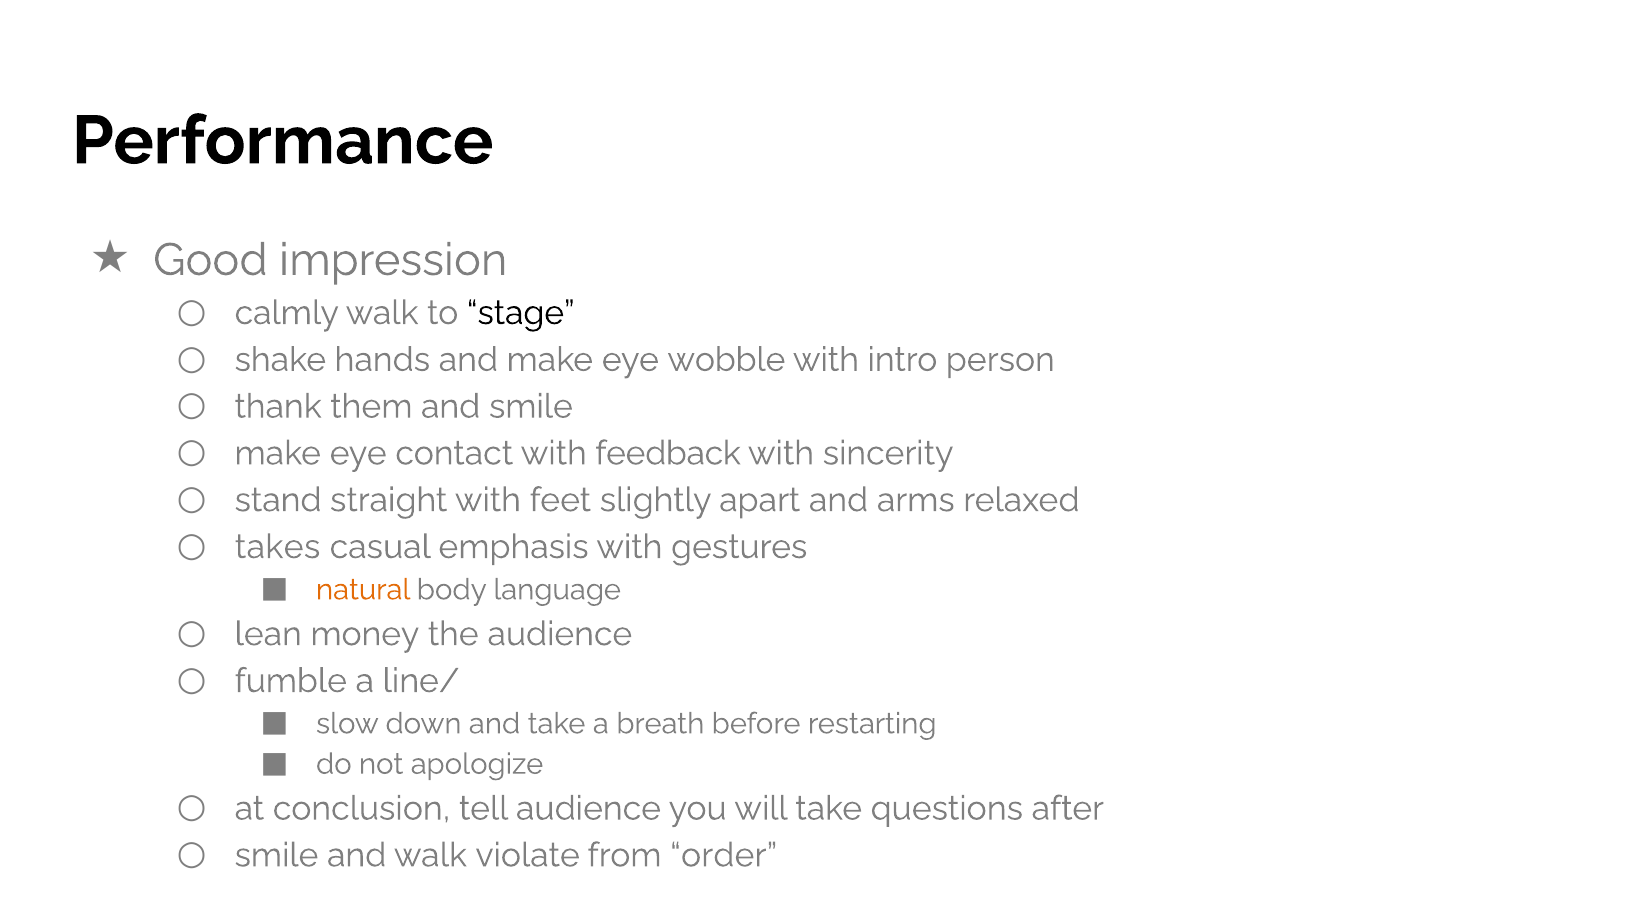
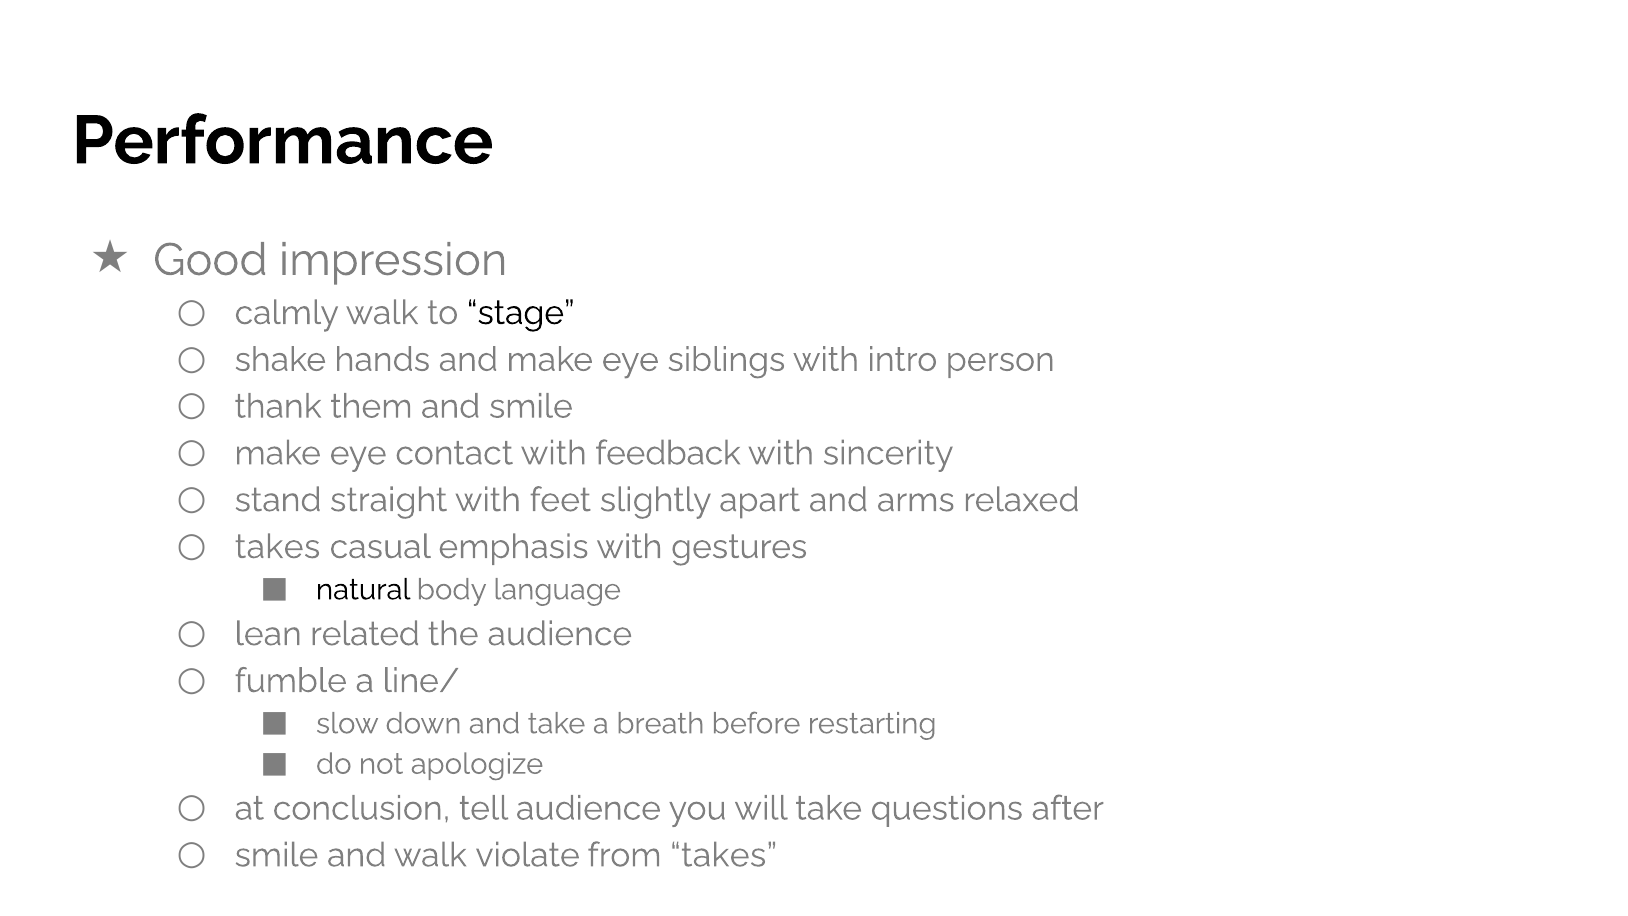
wobble: wobble -> siblings (726, 360)
natural colour: orange -> black (363, 590)
money: money -> related (365, 634)
from order: order -> takes (724, 855)
